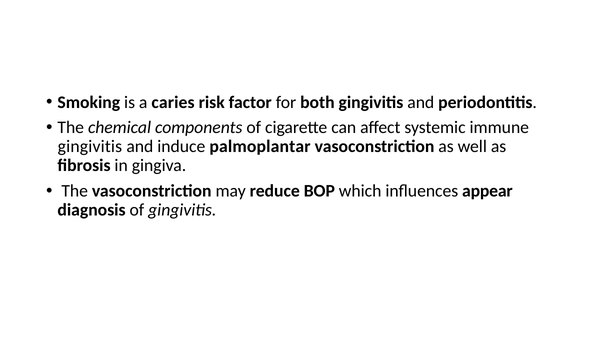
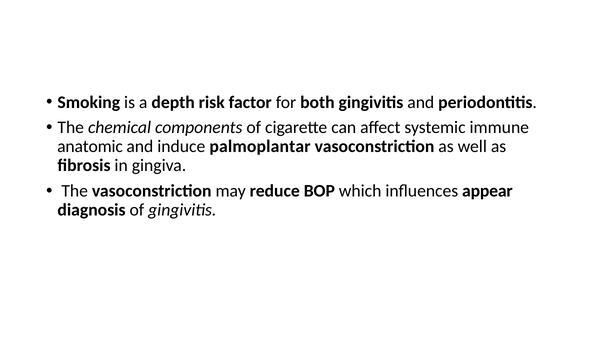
caries: caries -> depth (173, 102)
gingivitis: gingivitis -> anatomic (90, 147)
